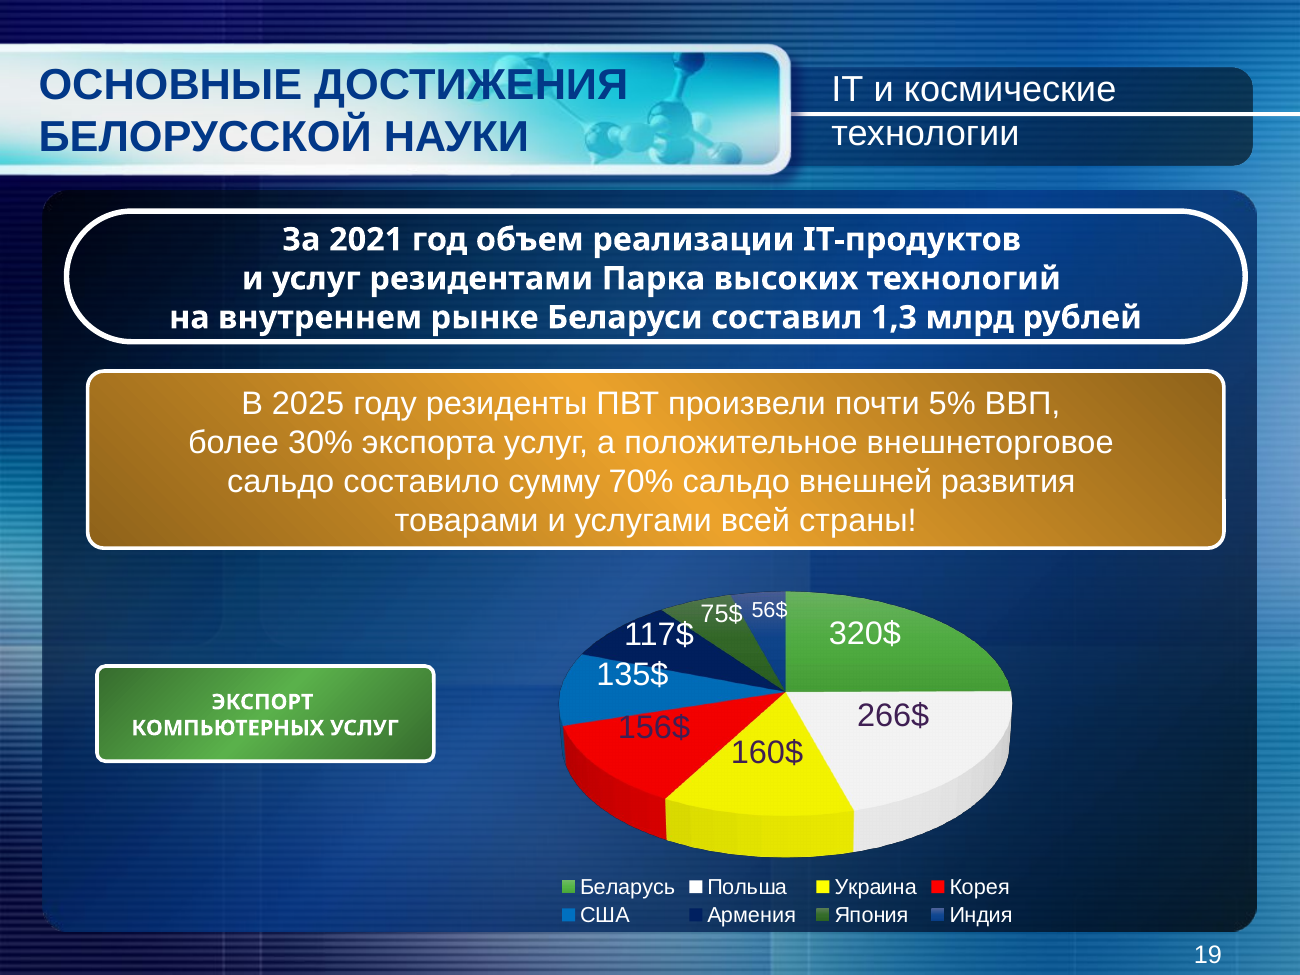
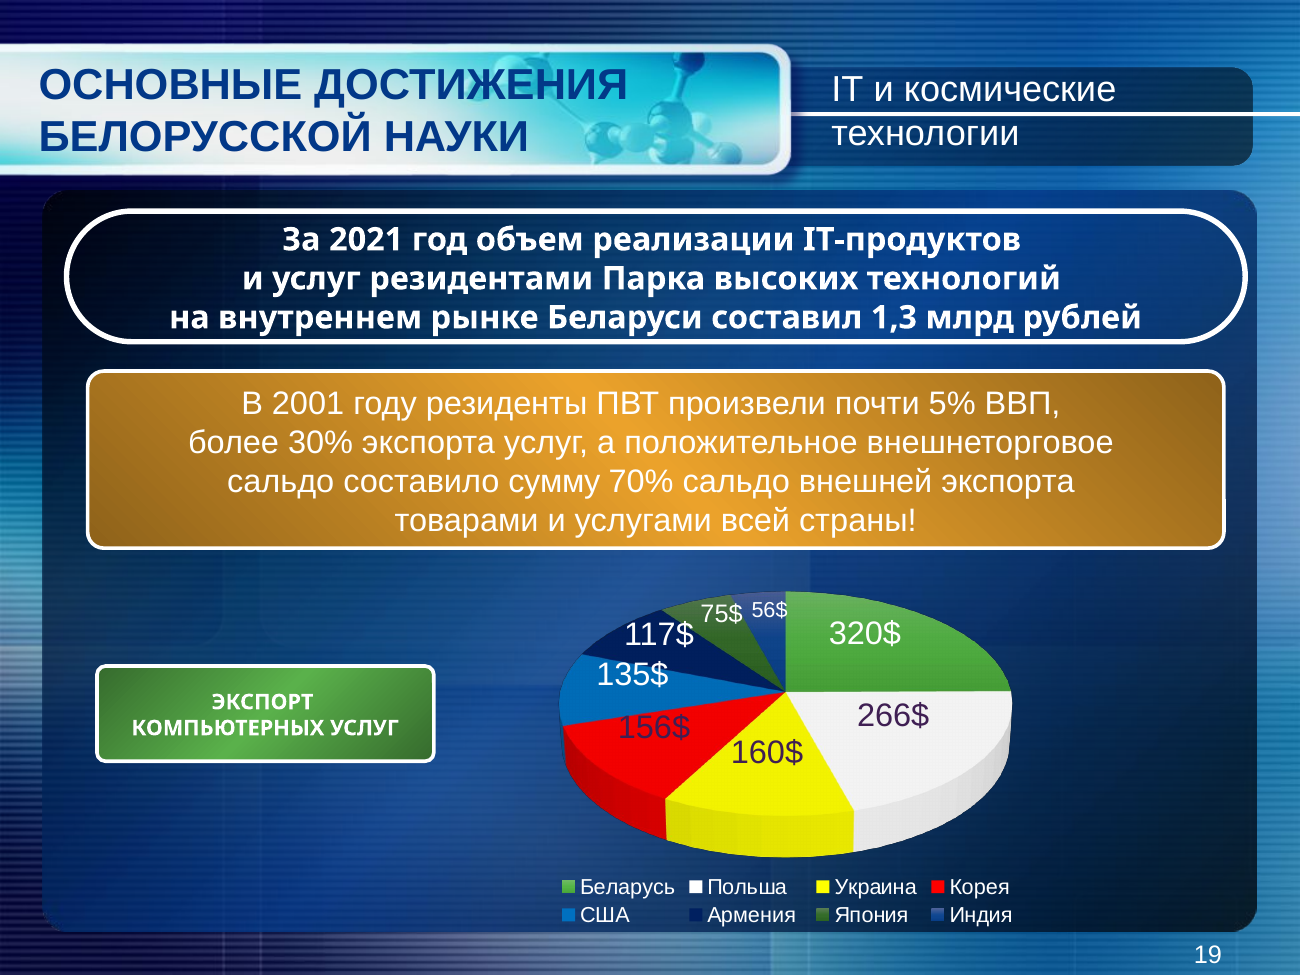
2025: 2025 -> 2001 (308, 403)
внешней развития: развития -> экспорта (1008, 481)
